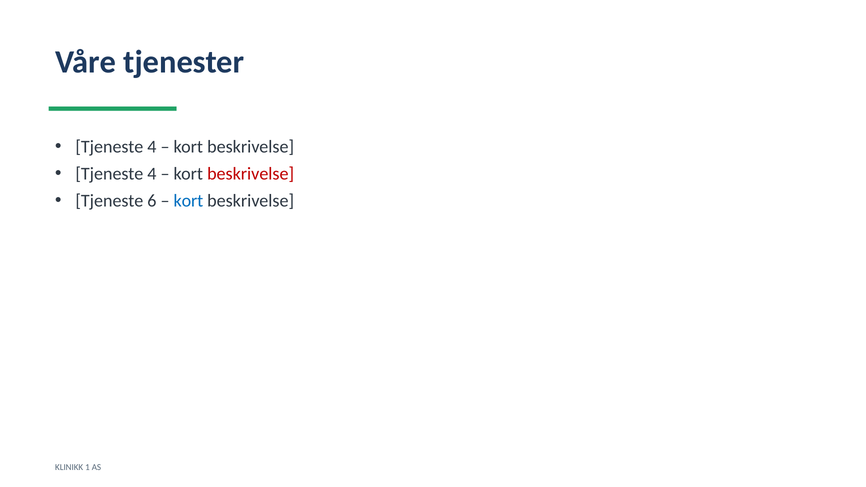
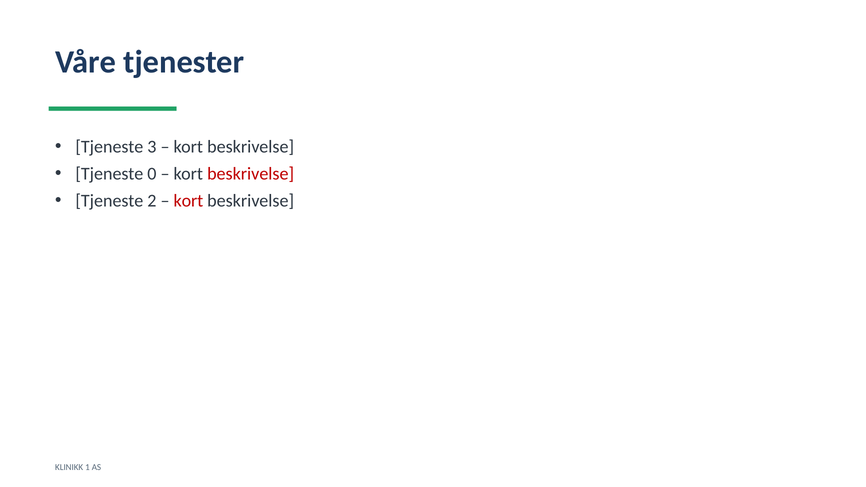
4: 4 -> 3 (152, 147)
4: 4 -> 0 (152, 174)
6: 6 -> 2 (152, 201)
kort colour: blue -> red (188, 201)
